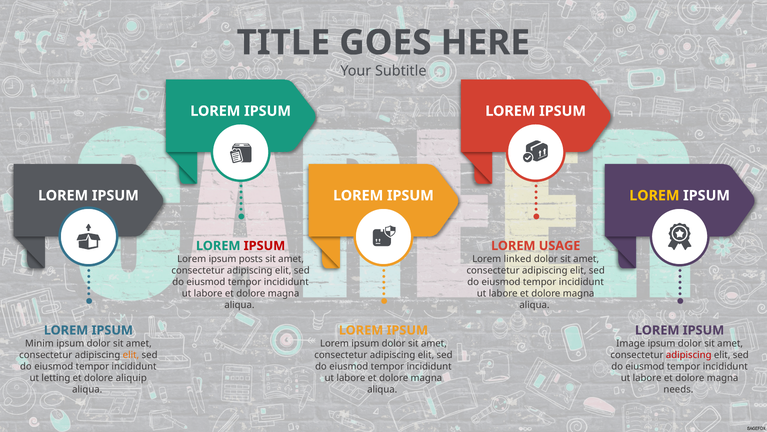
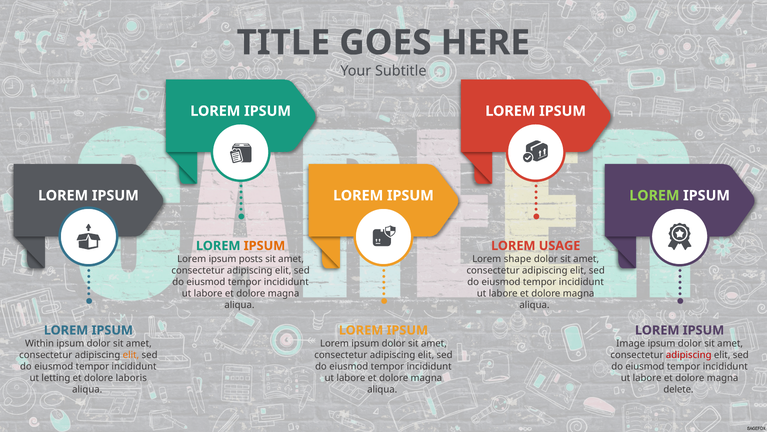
LOREM colour: yellow -> light green (654, 195)
IPSUM colour: red -> orange (264, 245)
linked: linked -> shape (518, 259)
Minim: Minim -> Within (39, 343)
aliquip: aliquip -> laboris (131, 378)
needs: needs -> delete (678, 389)
